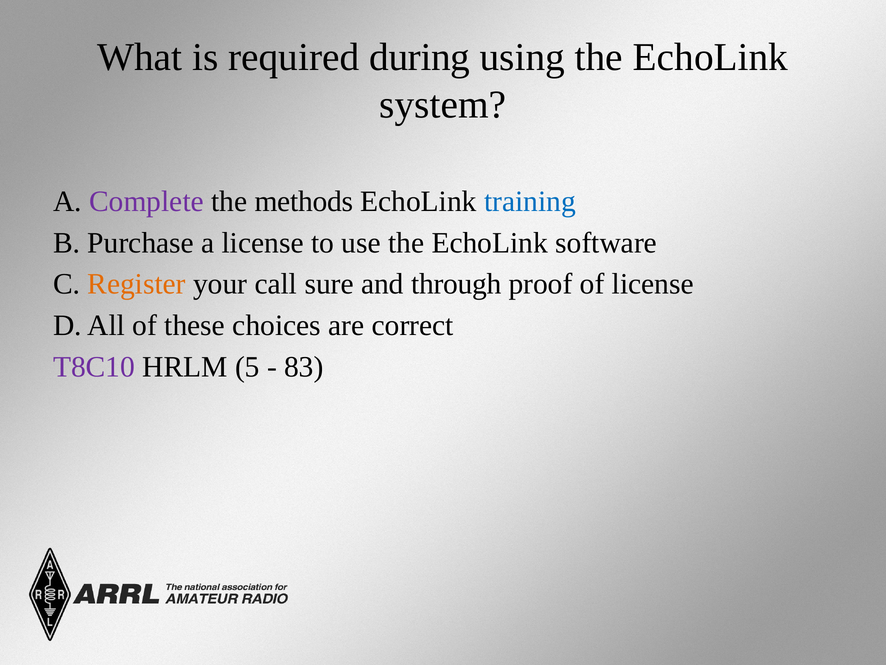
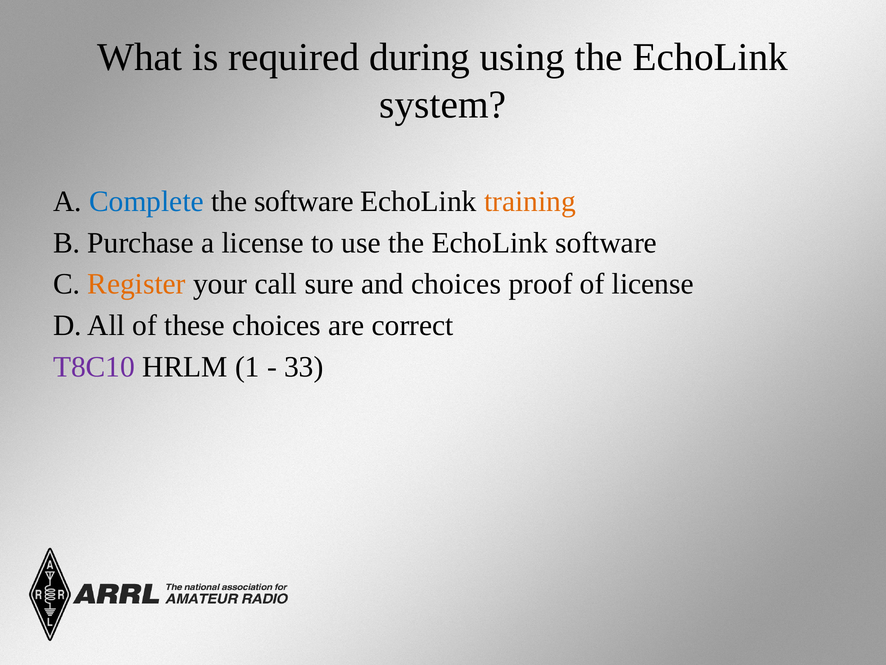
Complete colour: purple -> blue (146, 201)
the methods: methods -> software (304, 201)
training colour: blue -> orange (530, 201)
and through: through -> choices (456, 284)
5: 5 -> 1 (247, 367)
83: 83 -> 33 (304, 367)
